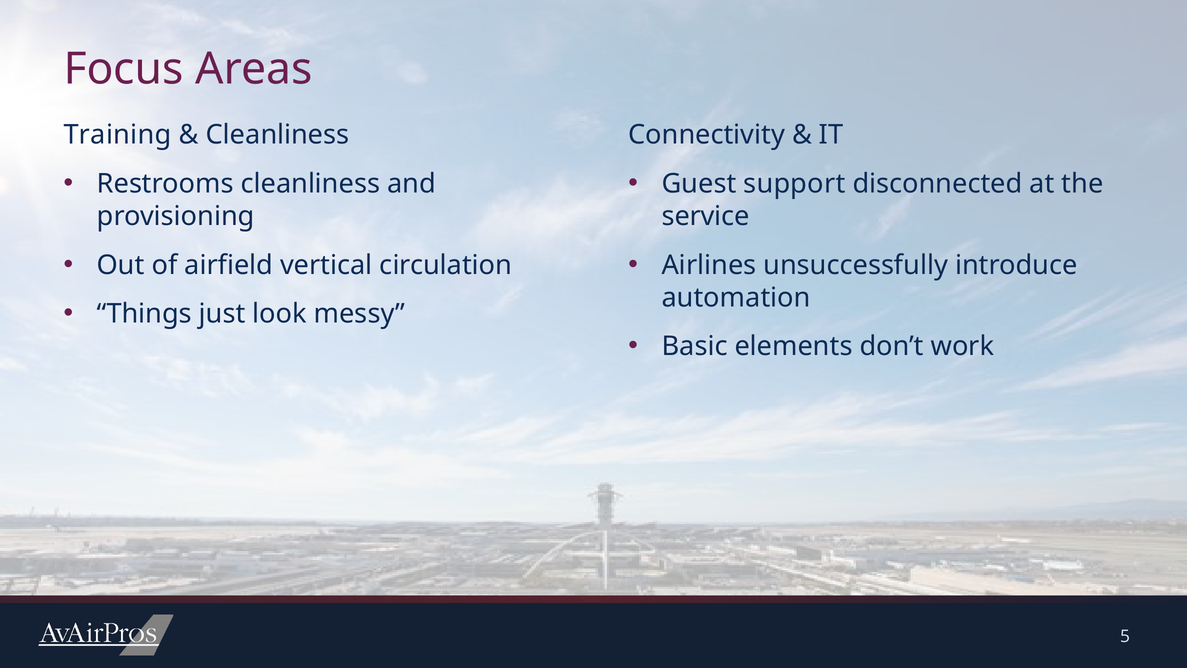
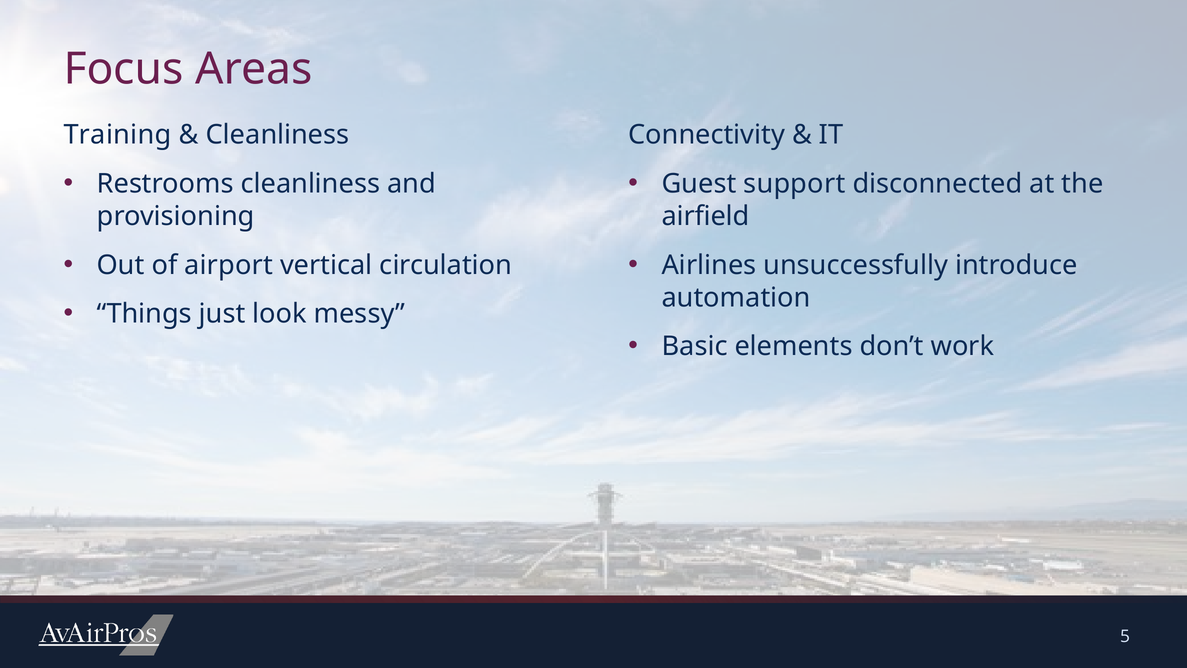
service: service -> airfield (706, 216)
airfield: airfield -> airport (229, 265)
